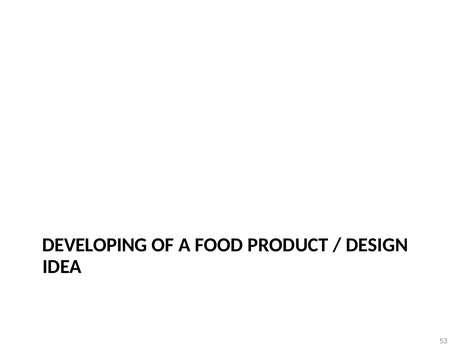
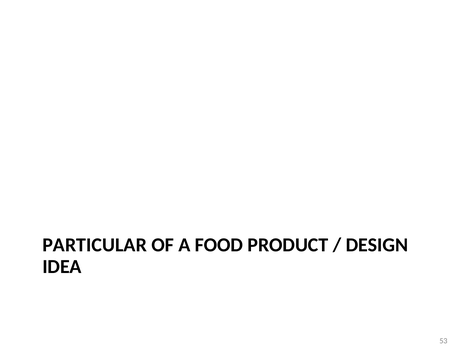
DEVELOPING: DEVELOPING -> PARTICULAR (95, 245)
